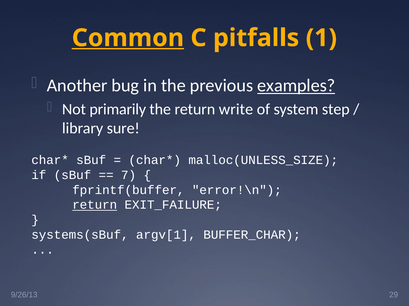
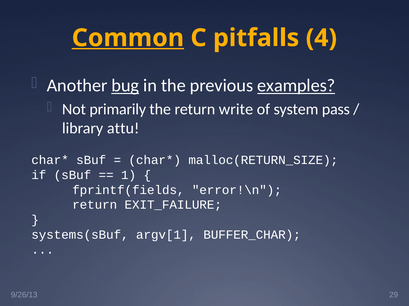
1: 1 -> 4 (321, 38)
bug underline: none -> present (125, 86)
step: step -> pass (336, 110)
sure: sure -> attu (123, 129)
malloc(UNLESS_SIZE: malloc(UNLESS_SIZE -> malloc(RETURN_SIZE (263, 160)
7: 7 -> 1 (129, 175)
fprintf(buffer: fprintf(buffer -> fprintf(fields (128, 190)
return underline: present -> none (95, 205)
